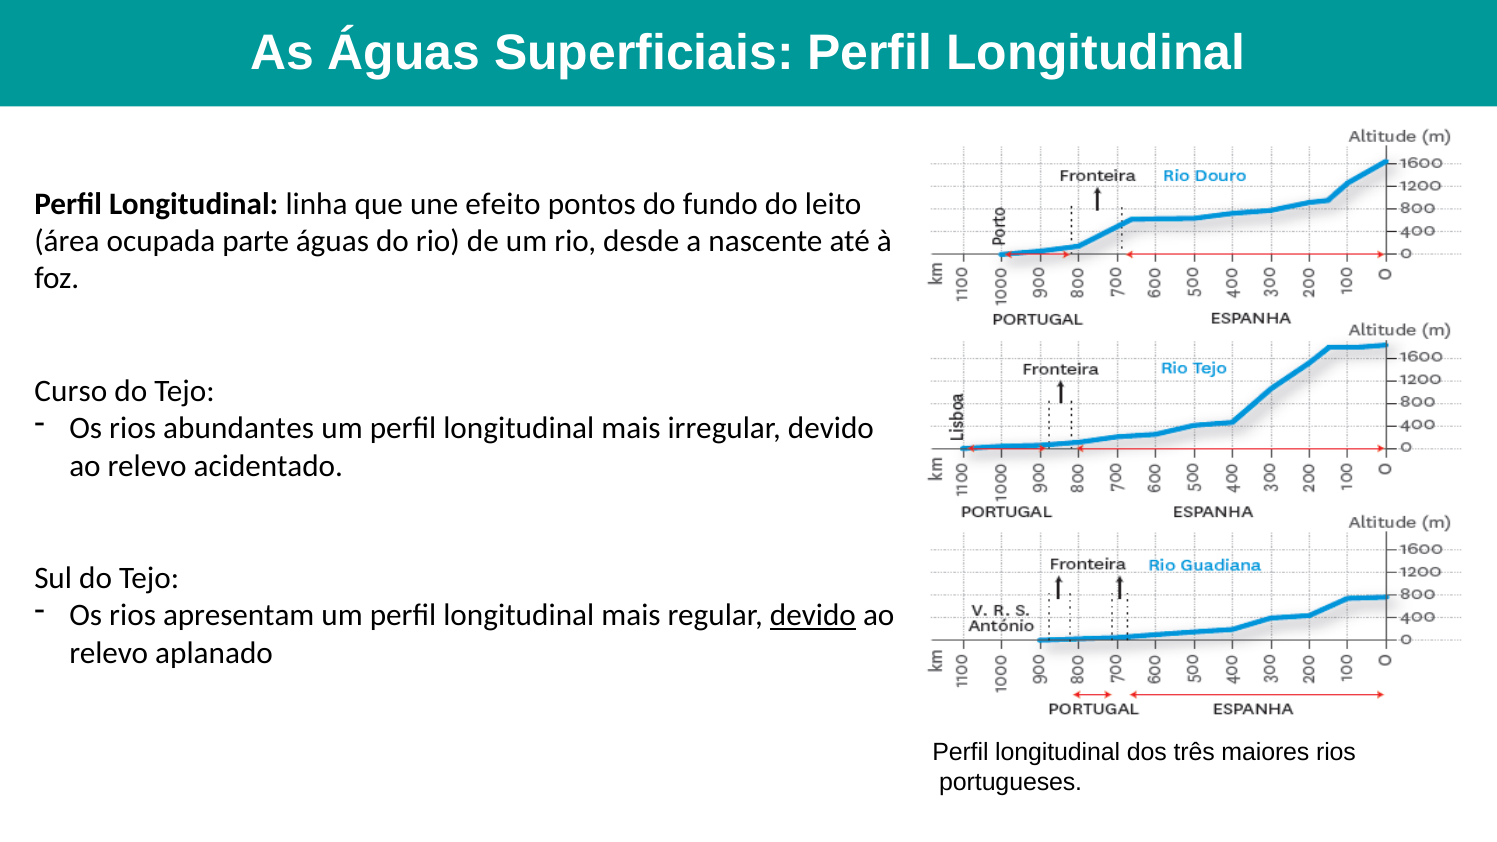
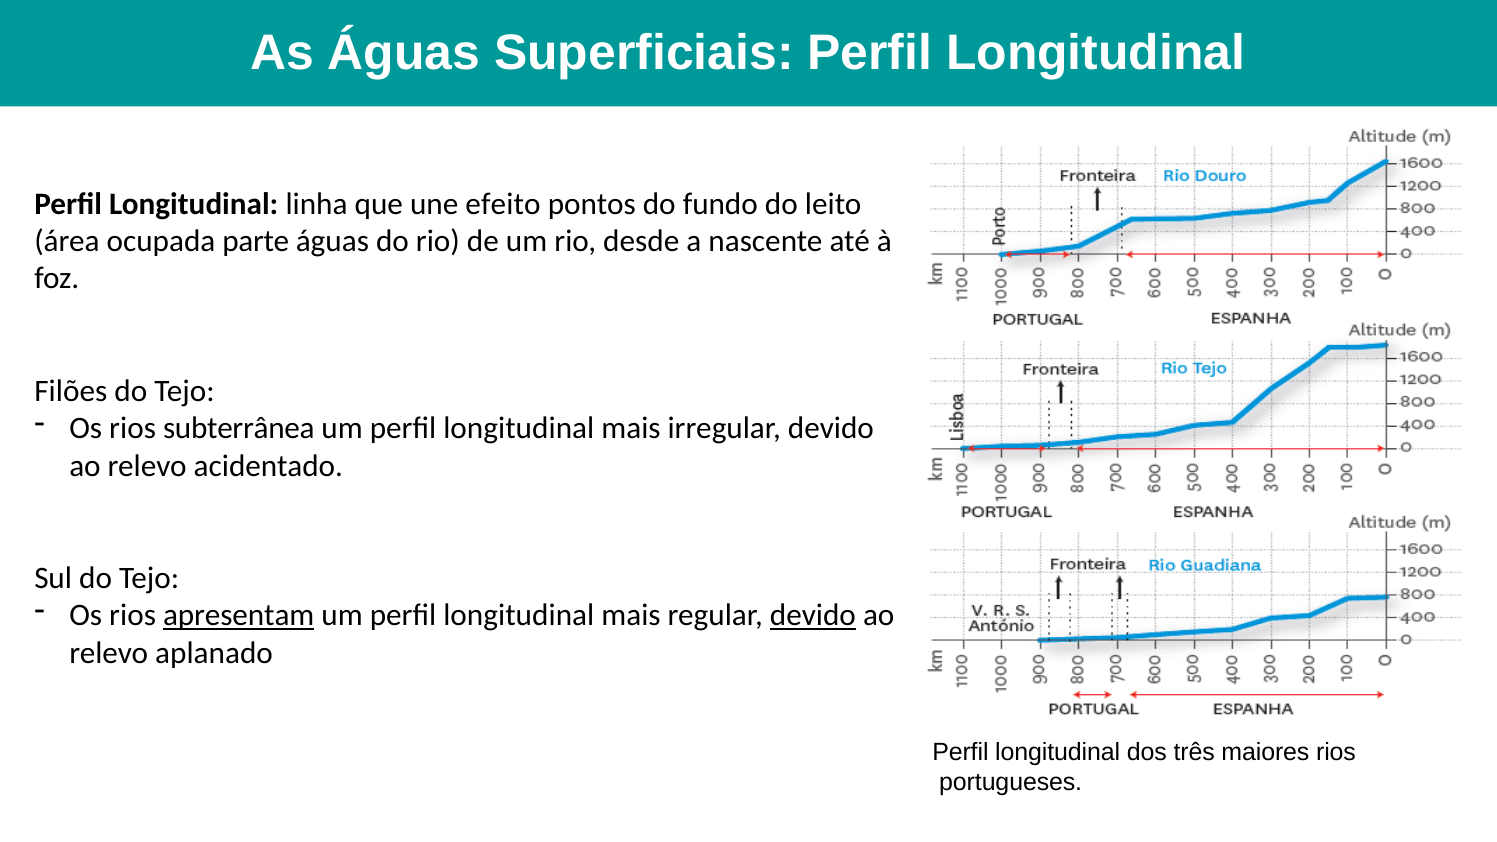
Curso: Curso -> Filões (71, 391)
abundantes: abundantes -> subterrânea (239, 428)
apresentam underline: none -> present (239, 616)
